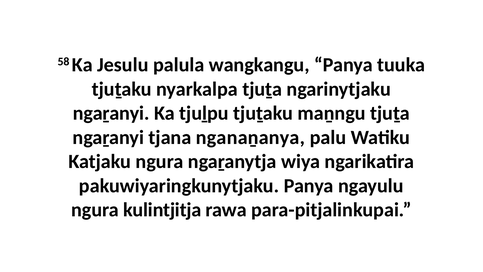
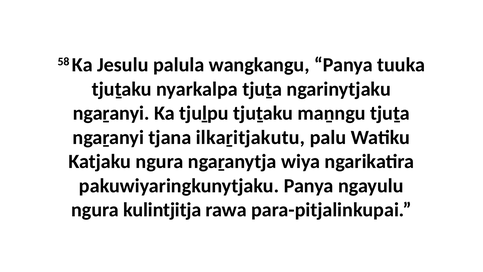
nganaṉanya: nganaṉanya -> ilkaṟitjakutu (250, 137)
